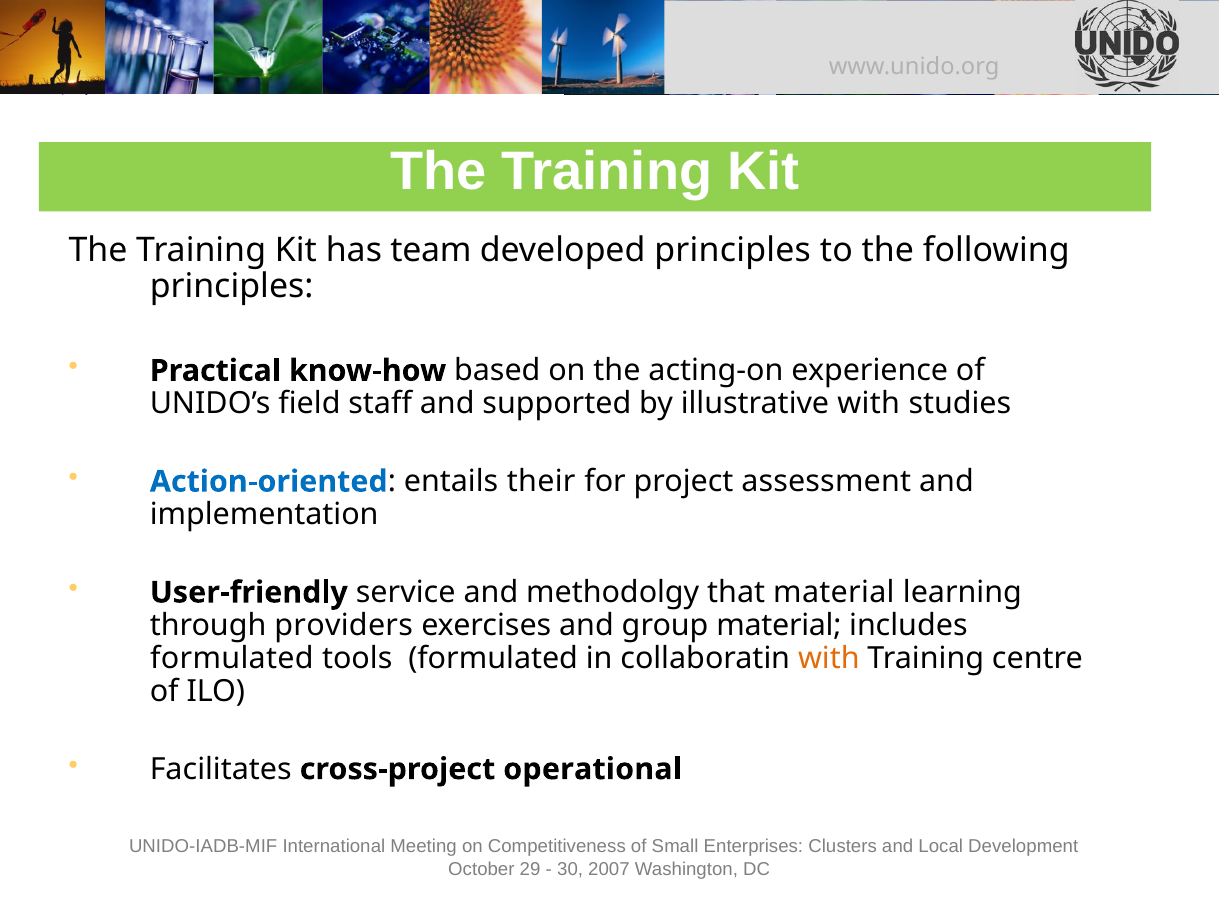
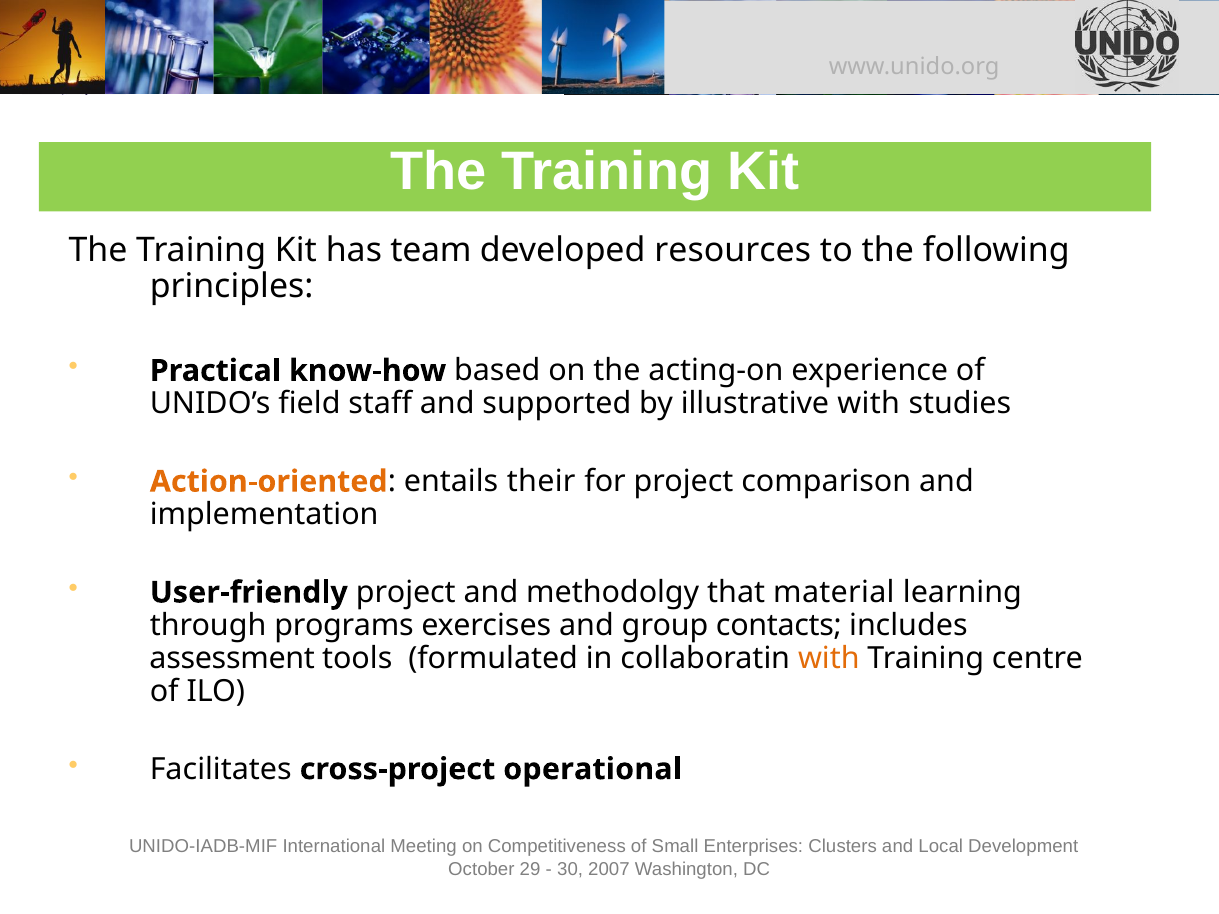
developed principles: principles -> resources (733, 250)
Action-oriented colour: blue -> orange (269, 482)
assessment: assessment -> comparison (826, 482)
User-friendly service: service -> project (406, 593)
providers: providers -> programs (344, 626)
group material: material -> contacts (779, 626)
formulated: formulated -> assessment (232, 658)
